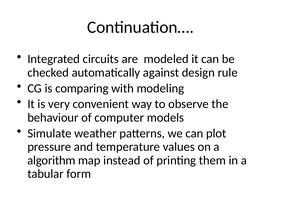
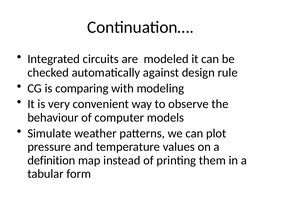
algorithm: algorithm -> definition (51, 160)
